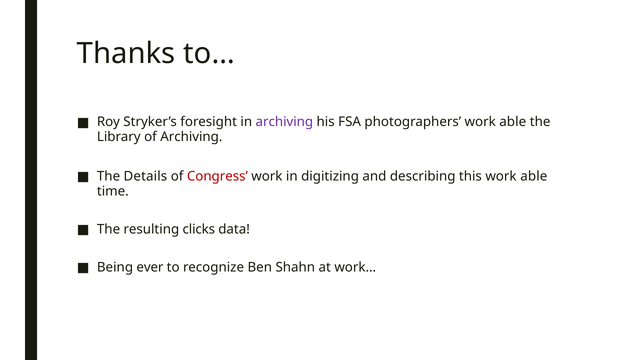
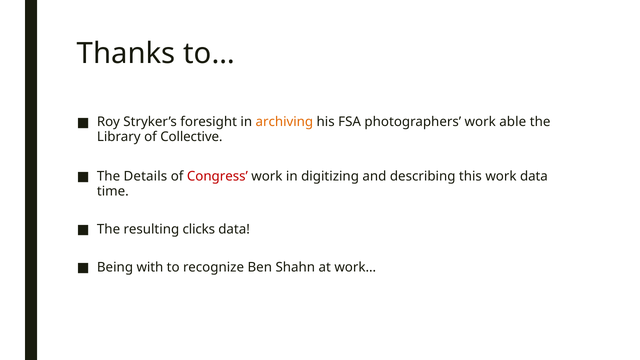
archiving colour: purple -> orange (284, 122)
of Archiving: Archiving -> Collective (191, 137)
this work able: able -> data (534, 176)
ever: ever -> with (150, 267)
